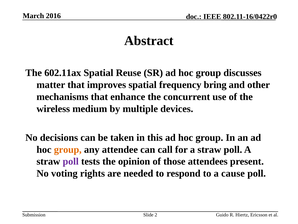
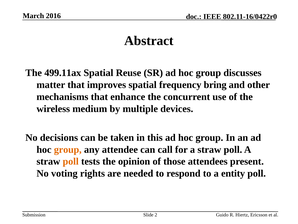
602.11ax: 602.11ax -> 499.11ax (63, 73)
poll colour: purple -> orange (71, 161)
cause: cause -> entity (233, 173)
